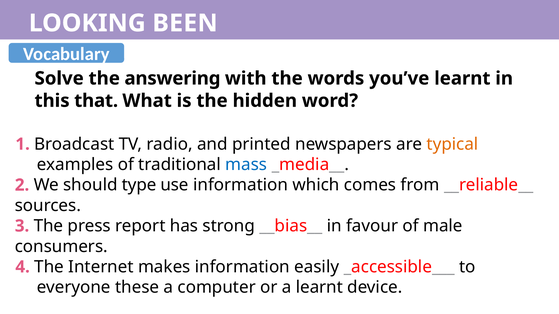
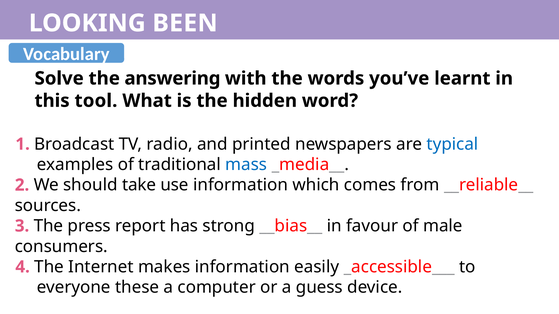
that: that -> tool (96, 101)
typical colour: orange -> blue (452, 144)
type: type -> take (139, 185)
a learnt: learnt -> guess (319, 288)
